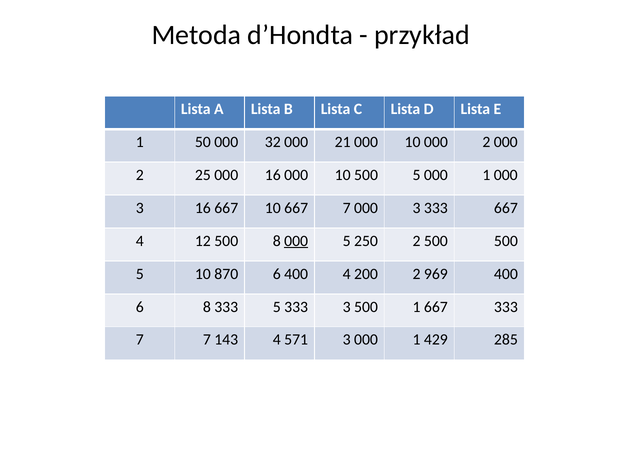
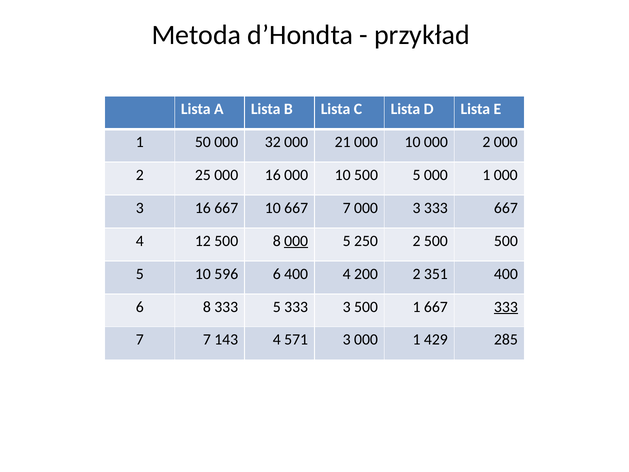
870: 870 -> 596 (226, 274)
969: 969 -> 351 (436, 274)
333 underline: none -> present (506, 307)
